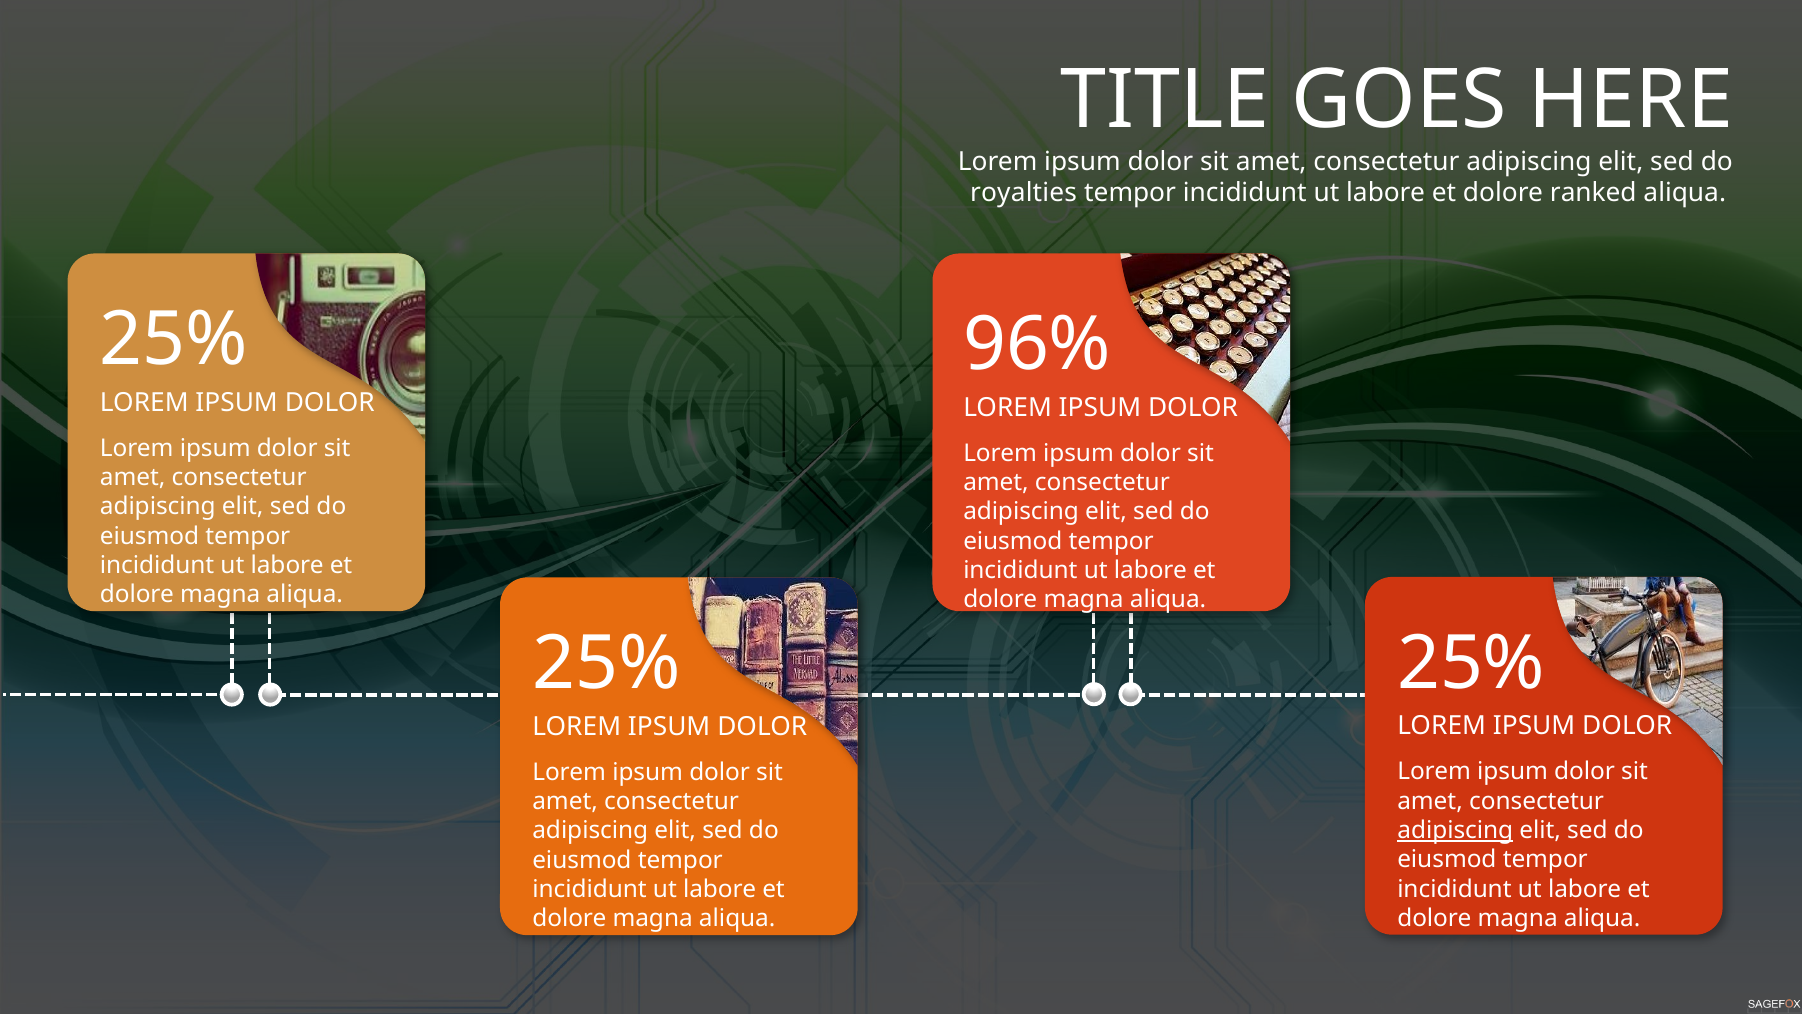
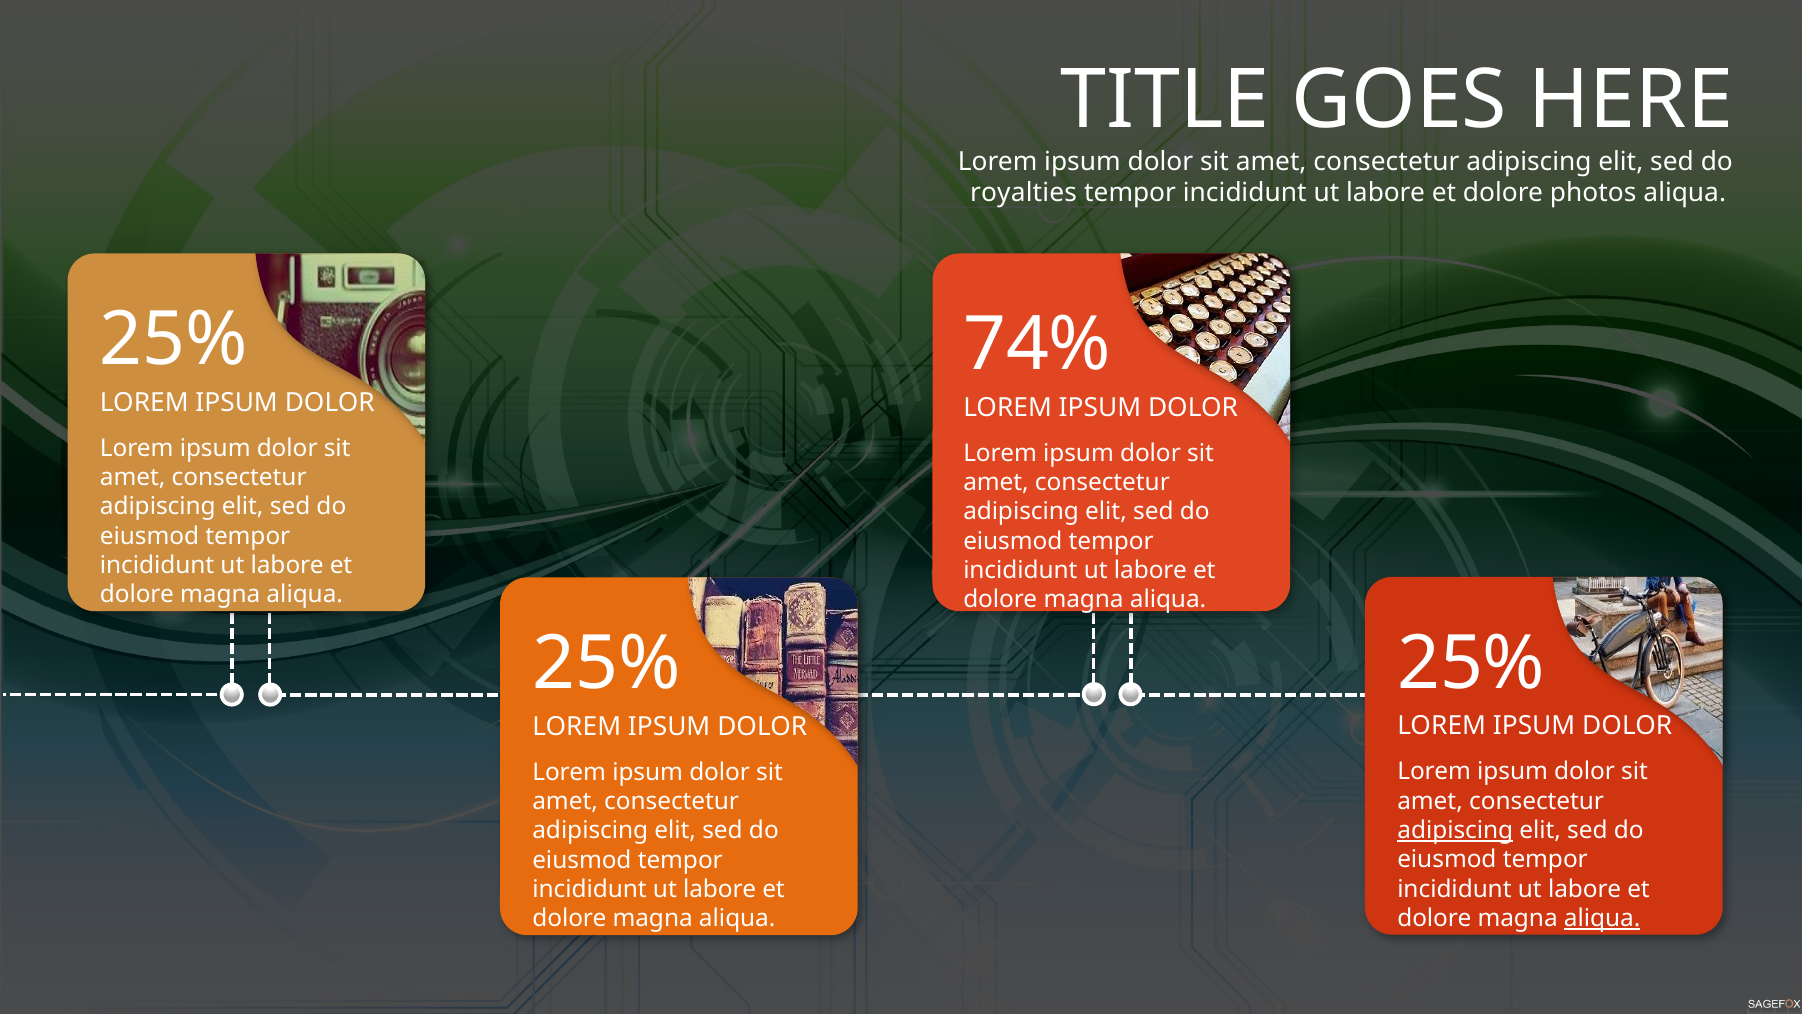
ranked: ranked -> photos (1593, 193)
96%: 96% -> 74% (1037, 345)
aliqua underline: none -> present (1602, 918)
